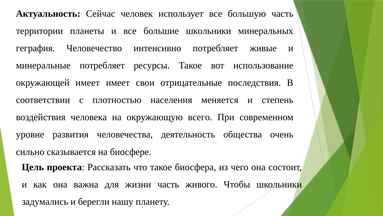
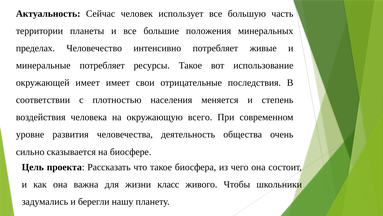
большие школьники: школьники -> положения (208, 31)
геграфия: геграфия -> пределах (35, 48)
жизни часть: часть -> класс (168, 184)
